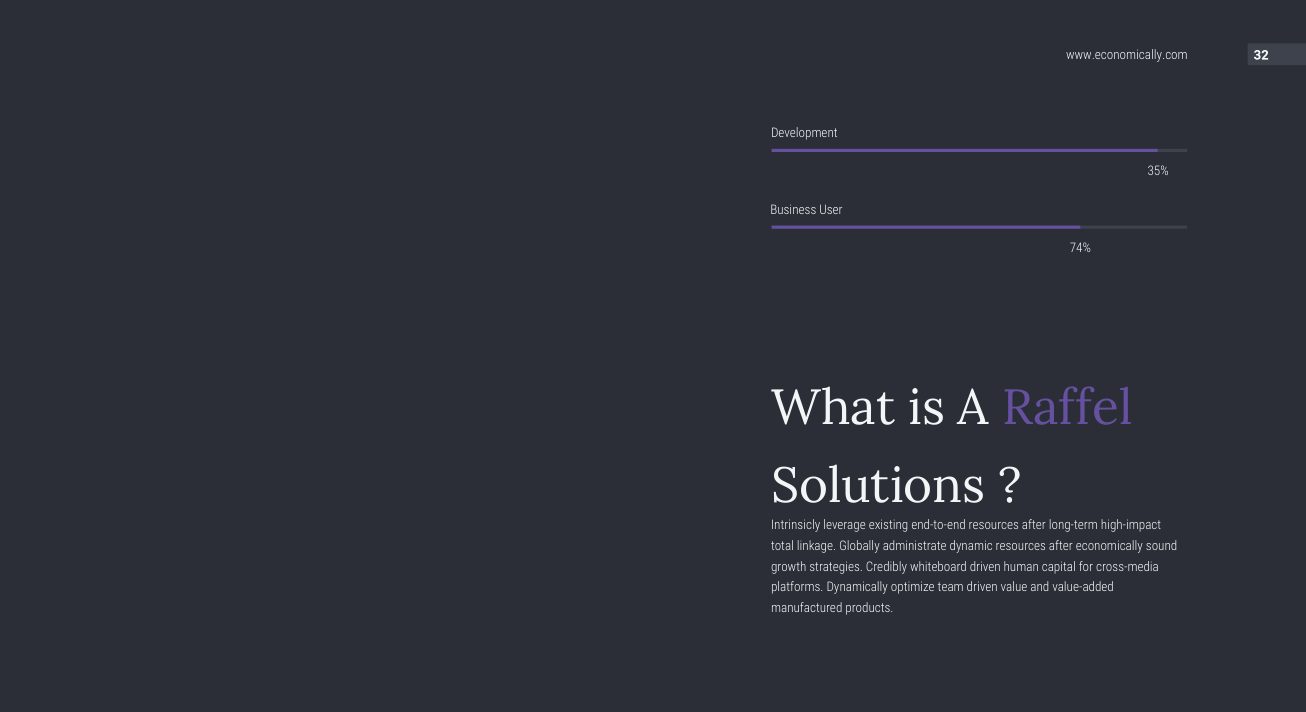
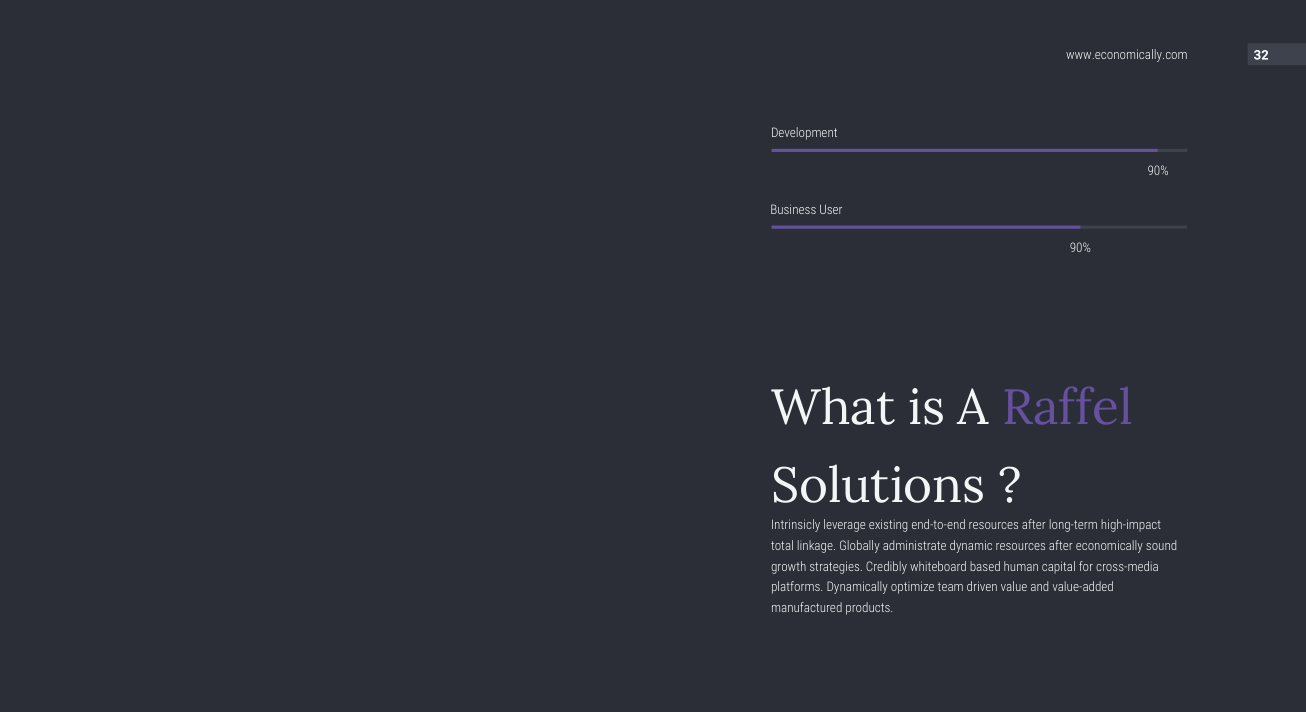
35%: 35% -> 90% (1158, 171)
74%: 74% -> 90% (1080, 248)
whiteboard driven: driven -> based (985, 567)
